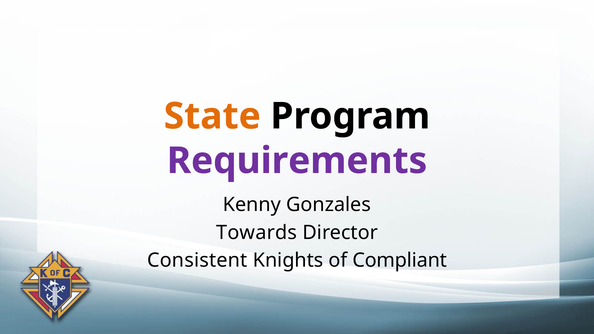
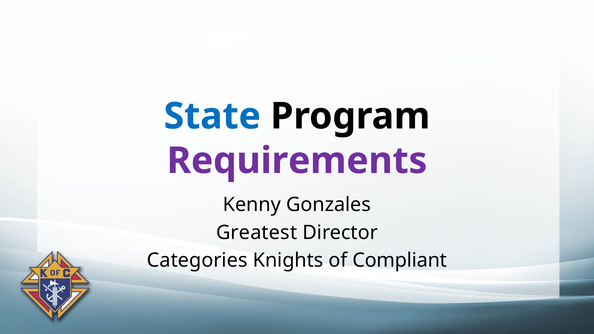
State colour: orange -> blue (212, 116)
Towards: Towards -> Greatest (257, 233)
Consistent: Consistent -> Categories (197, 260)
